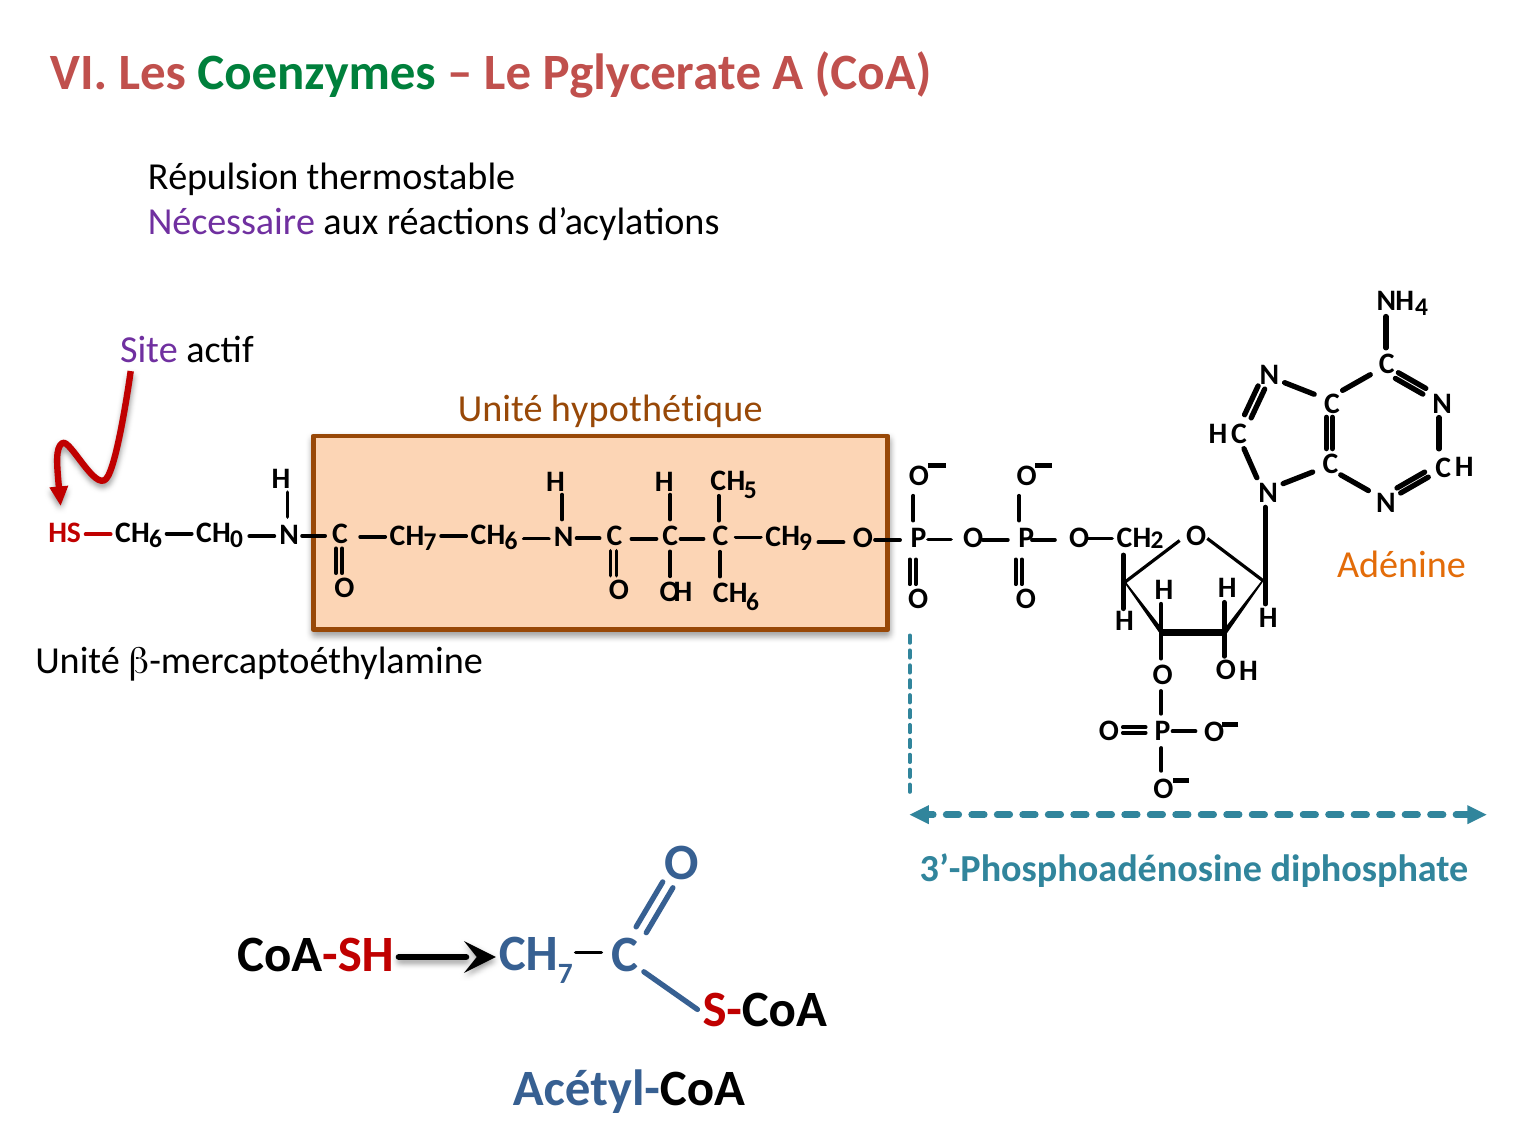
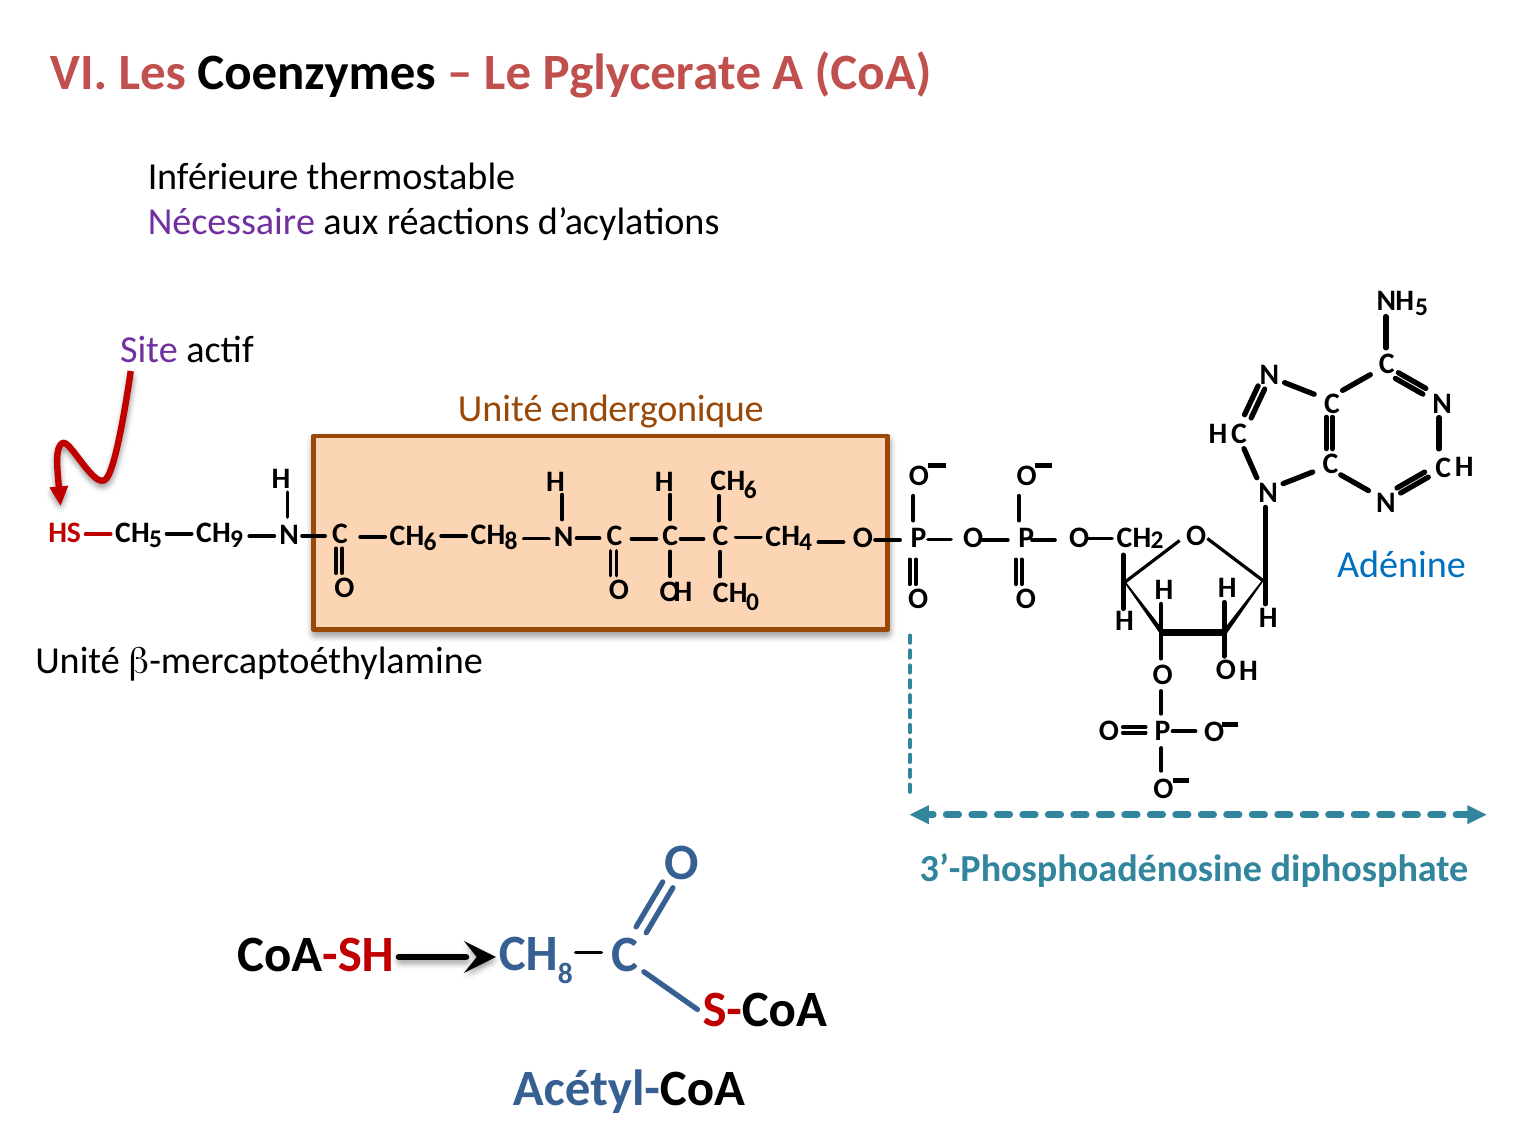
Coenzymes colour: green -> black (317, 73)
Répulsion: Répulsion -> Inférieure (223, 177)
4: 4 -> 5 (1422, 307)
hypothétique: hypothétique -> endergonique (657, 409)
5: 5 -> 6 (750, 490)
0: 0 -> 9 (237, 539)
6: 6 -> 5 (156, 539)
6: 6 -> 8 (511, 541)
7: 7 -> 6 (430, 542)
9: 9 -> 4 (806, 542)
Adénine colour: orange -> blue (1401, 565)
6: 6 -> 0 (753, 602)
7: 7 -> 8 (565, 974)
